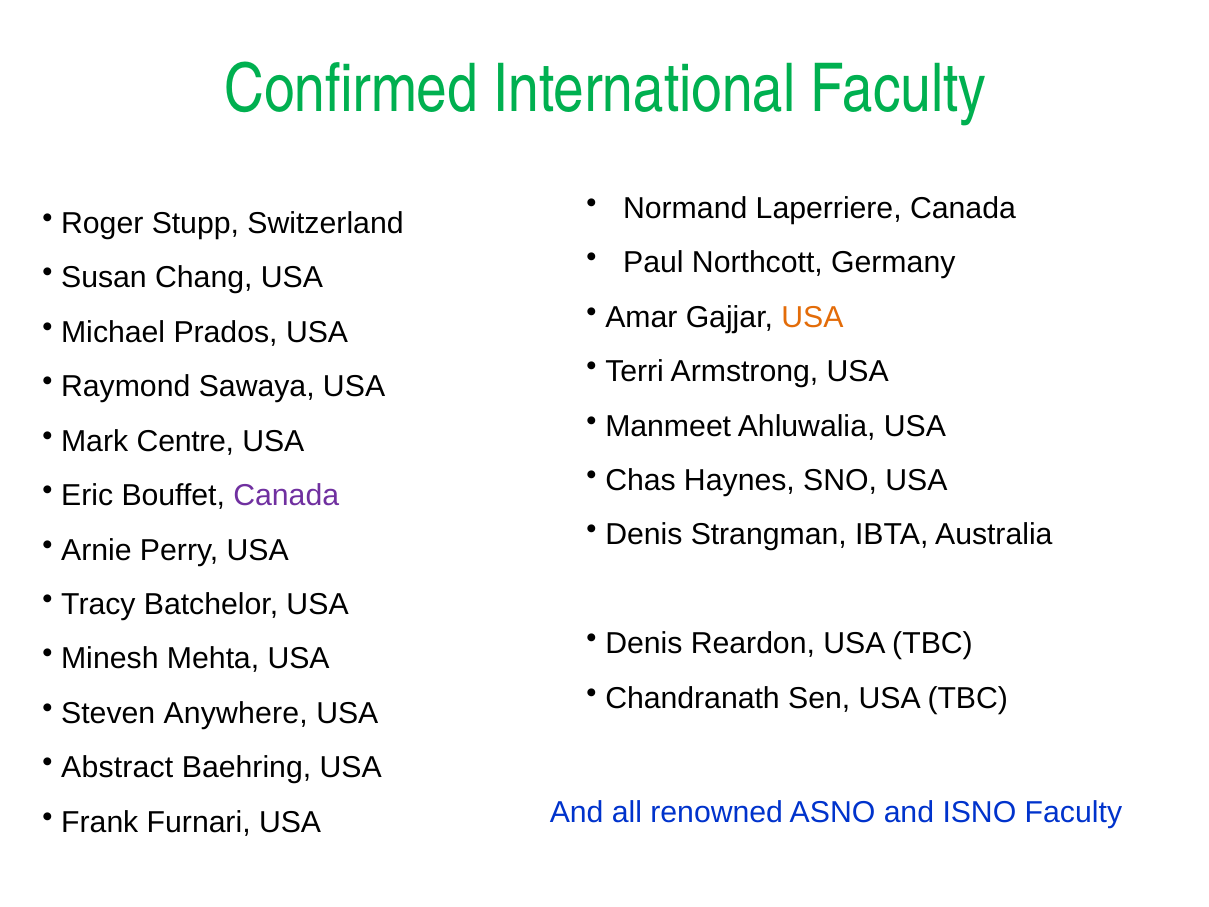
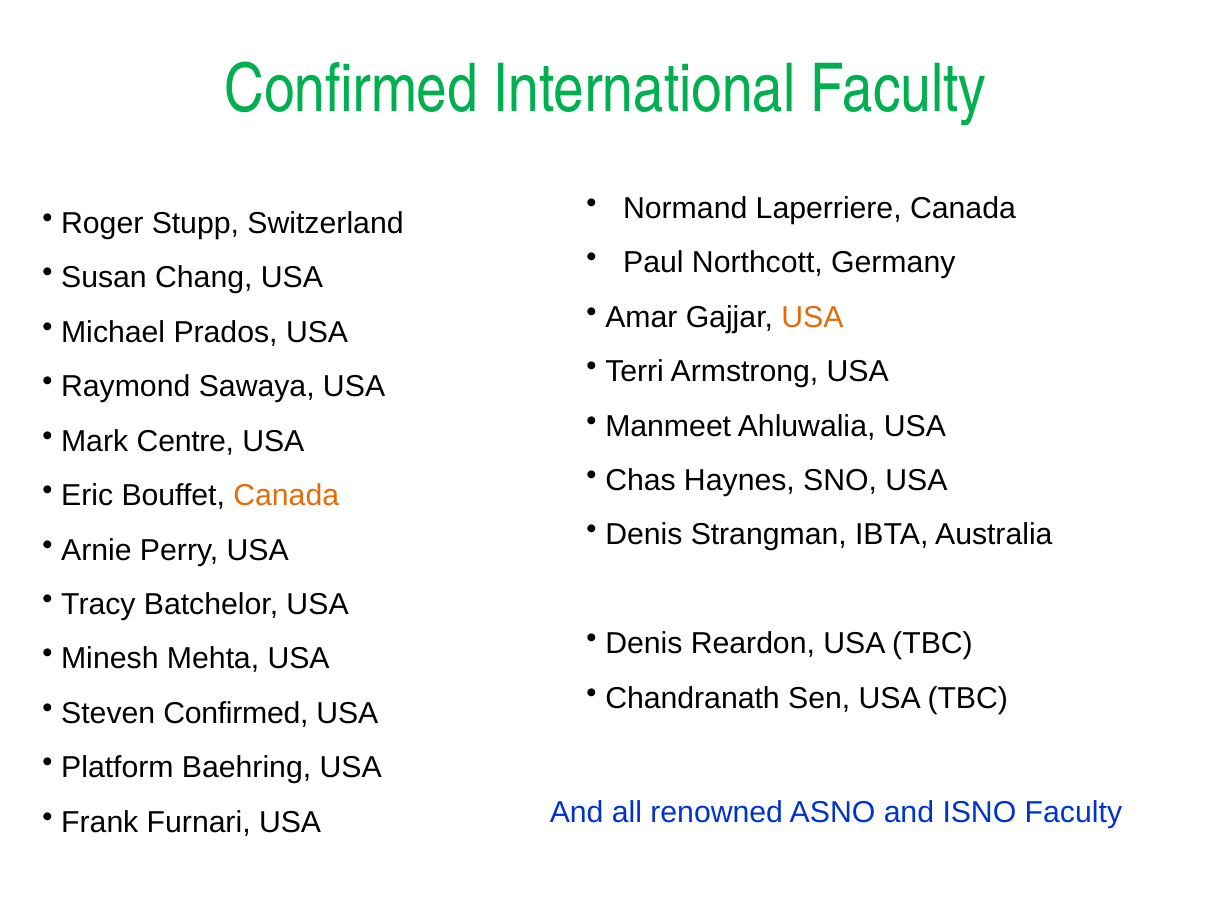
Canada colour: purple -> orange (286, 495)
Steven Anywhere: Anywhere -> Confirmed (236, 713)
Abstract: Abstract -> Platform (117, 767)
